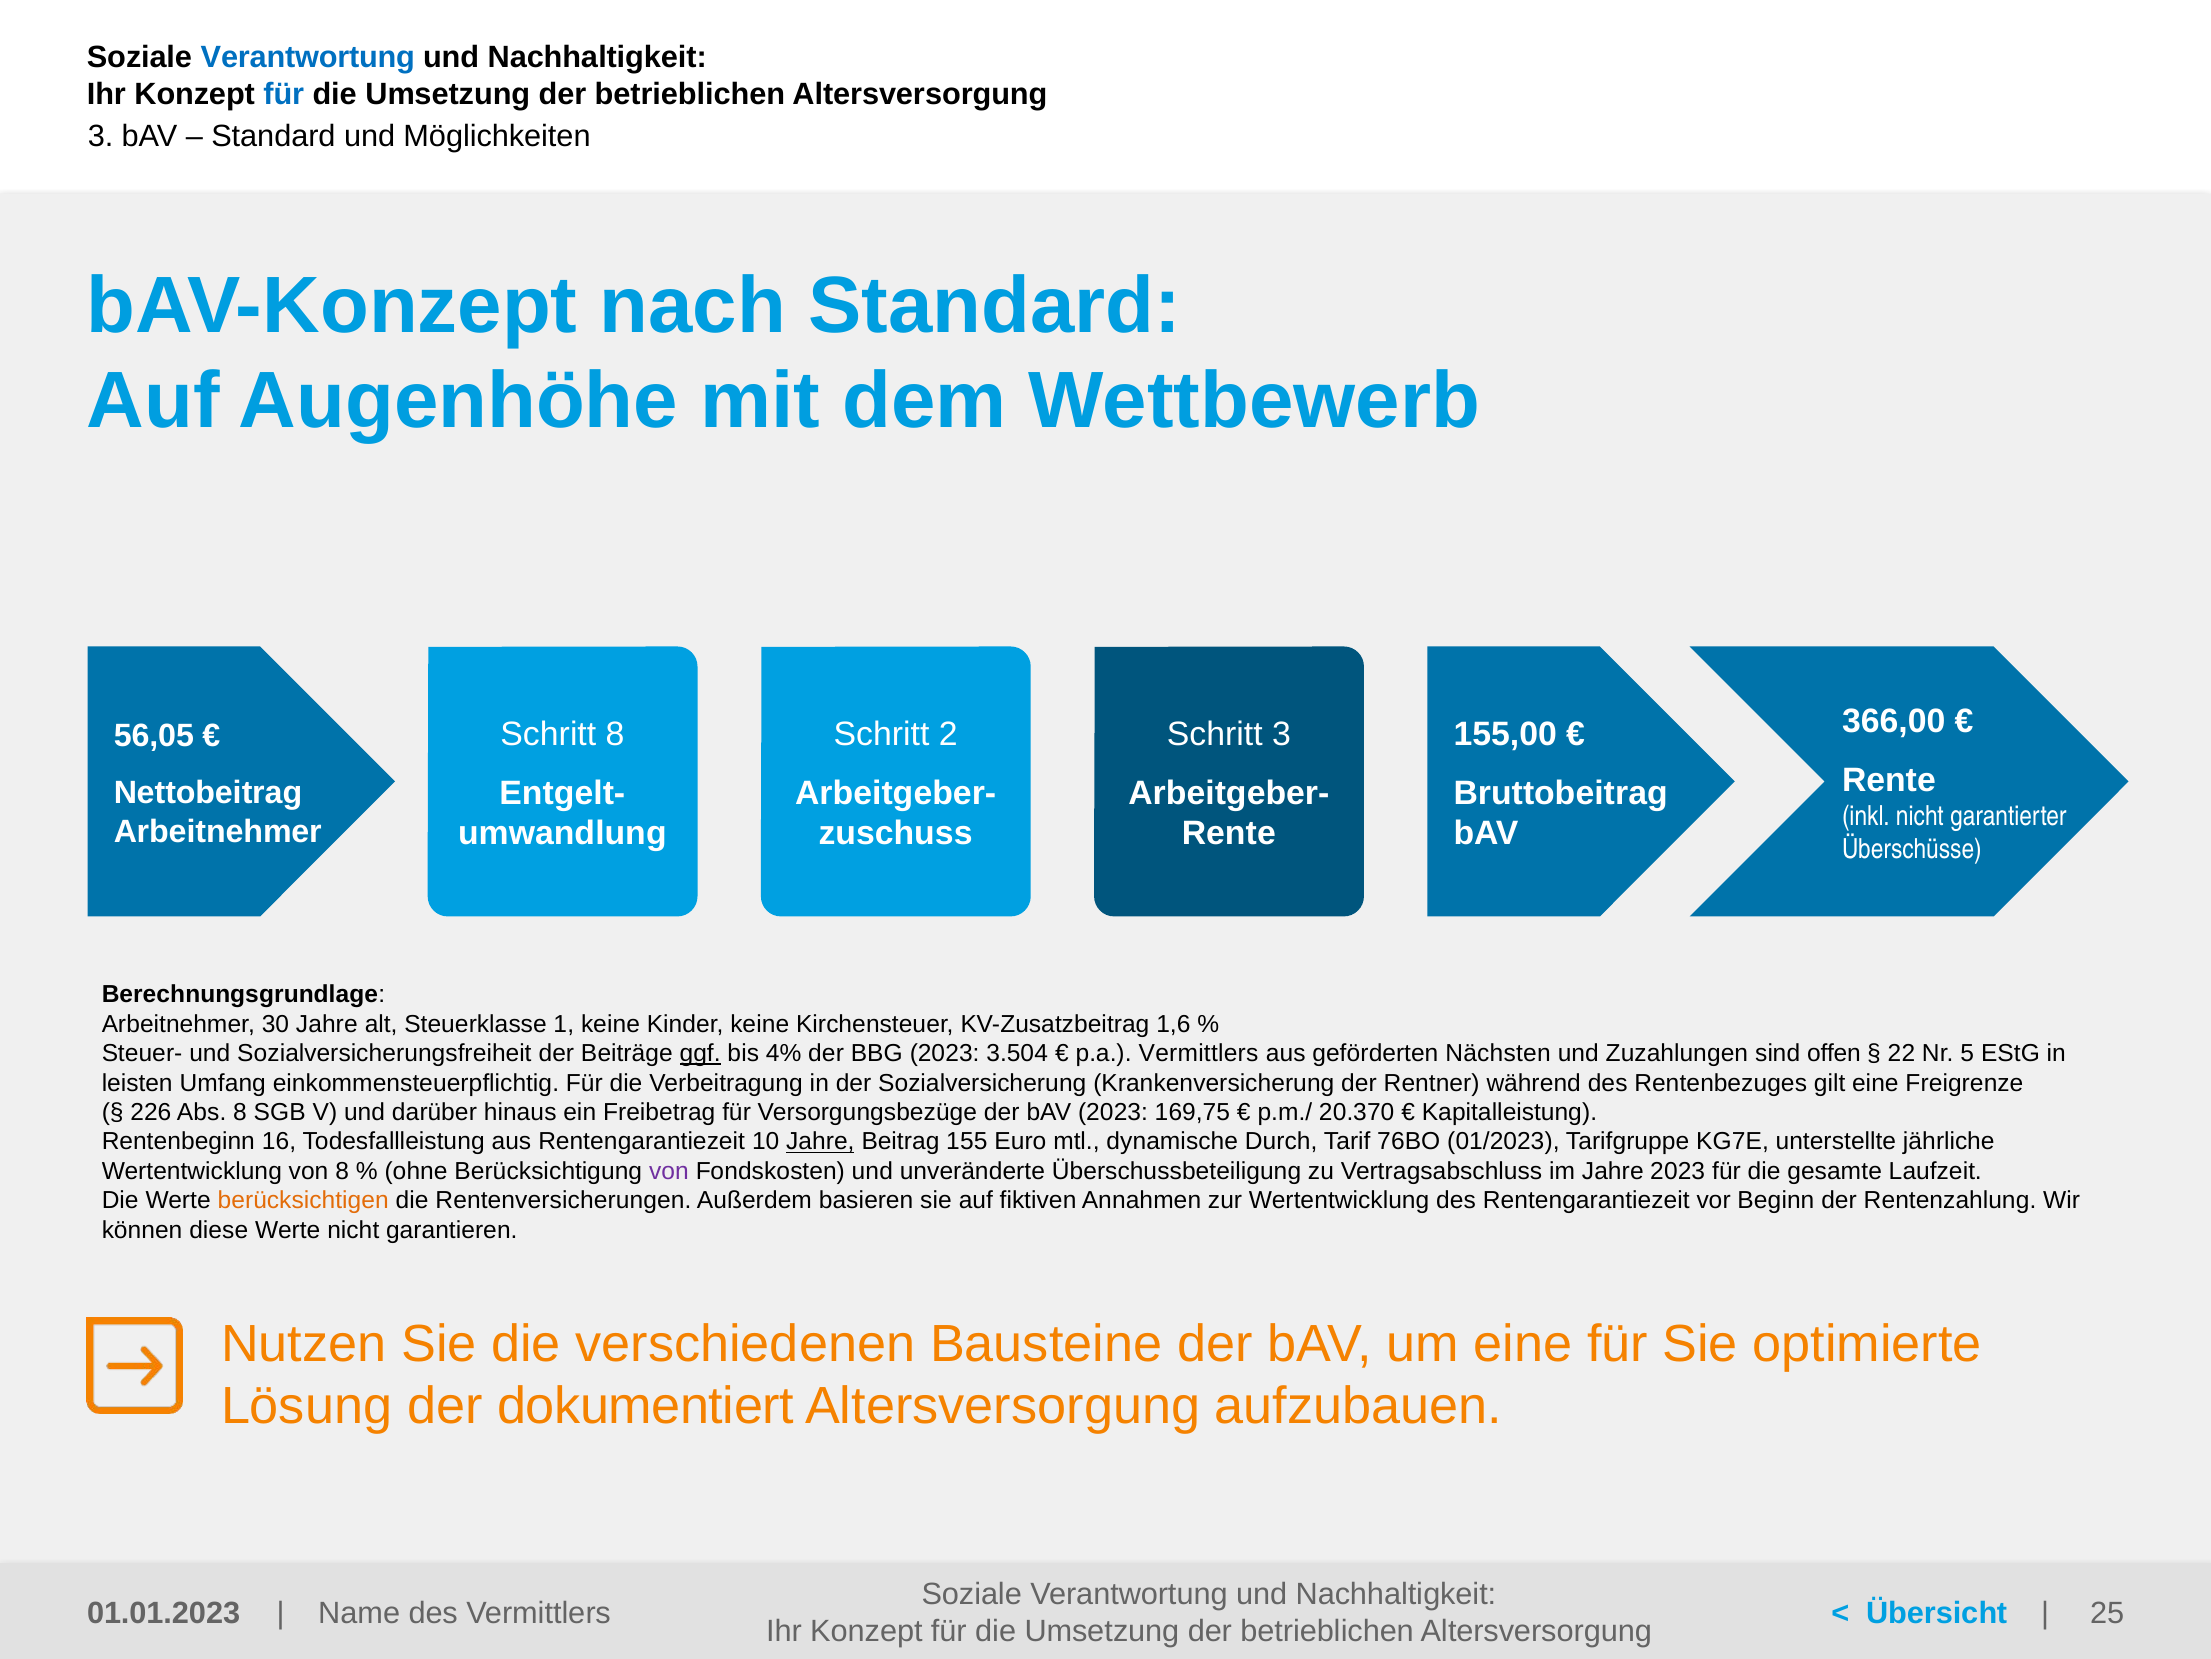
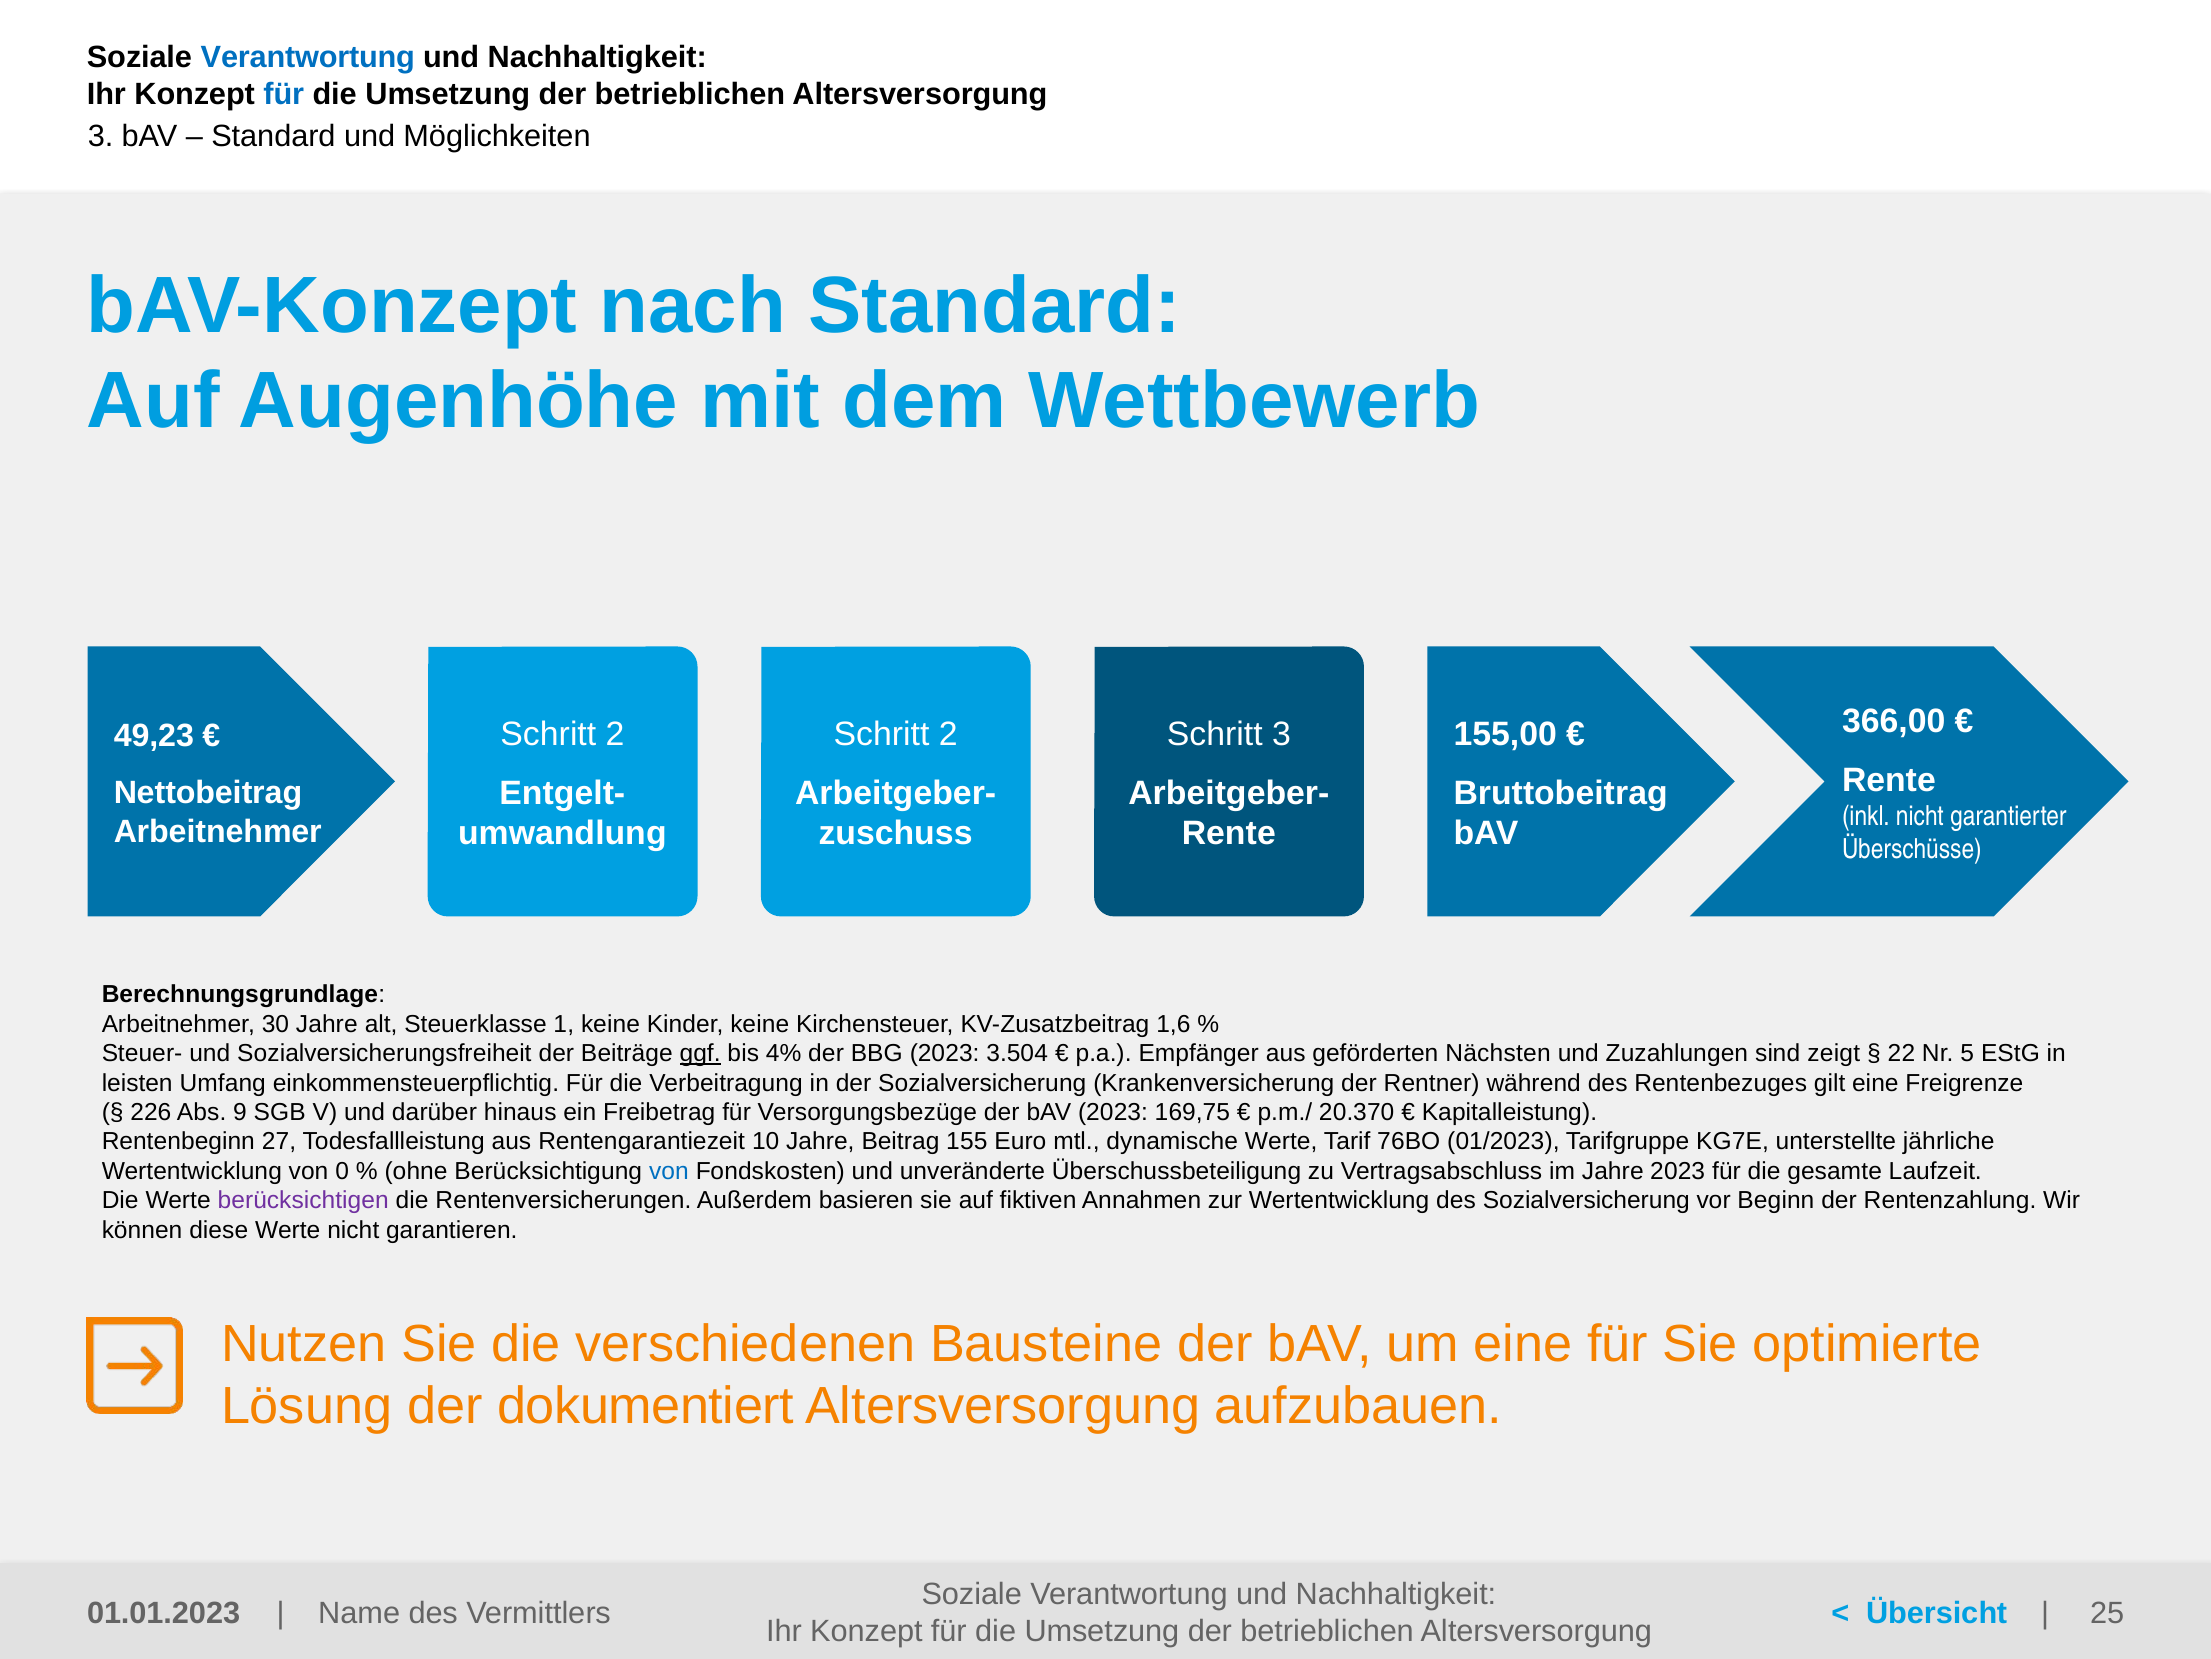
8: 8 -> 2 (615, 734)
56,05: 56,05 -> 49,23 (154, 735)
p.a Vermittlers: Vermittlers -> Empfänger (1199, 1053)
offen: offen -> zeigt (1834, 1053)
Abs 8: 8 -> 9 (240, 1112)
16: 16 -> 27 (279, 1141)
Jahre underline: present -> none (820, 1141)
dynamische Durch: Durch -> Werte (1281, 1141)
von 8: 8 -> 0 (342, 1171)
von colour: purple -> blue (669, 1171)
berücksichtigen colour: orange -> purple (303, 1200)
des Rentengarantiezeit: Rentengarantiezeit -> Sozialversicherung (1586, 1200)
